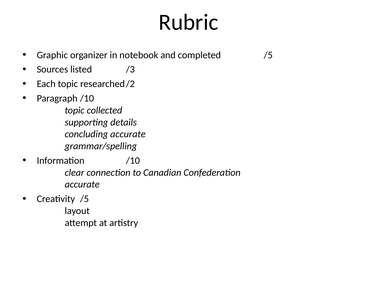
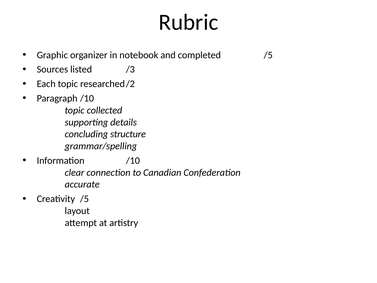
concluding accurate: accurate -> structure (128, 134)
